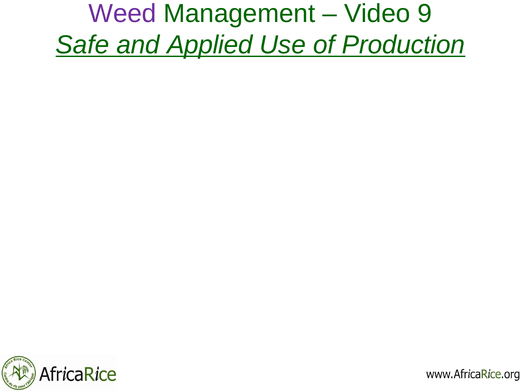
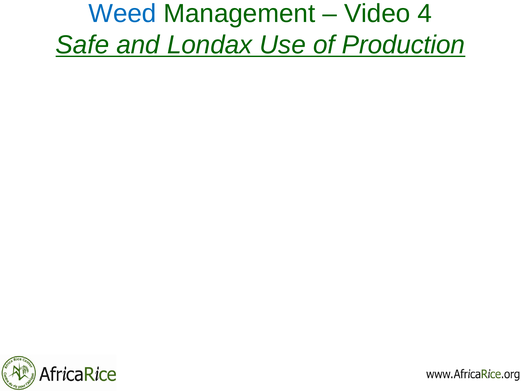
Weed colour: purple -> blue (122, 14)
9: 9 -> 4 (425, 14)
Applied: Applied -> Londax (210, 45)
